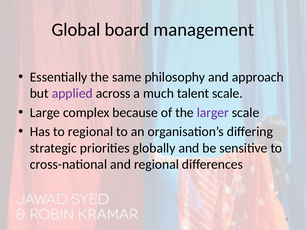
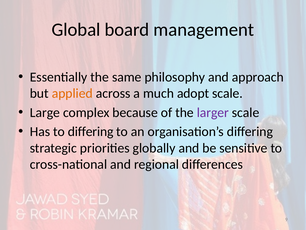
applied colour: purple -> orange (72, 93)
talent: talent -> adopt (193, 93)
to regional: regional -> differing (91, 131)
